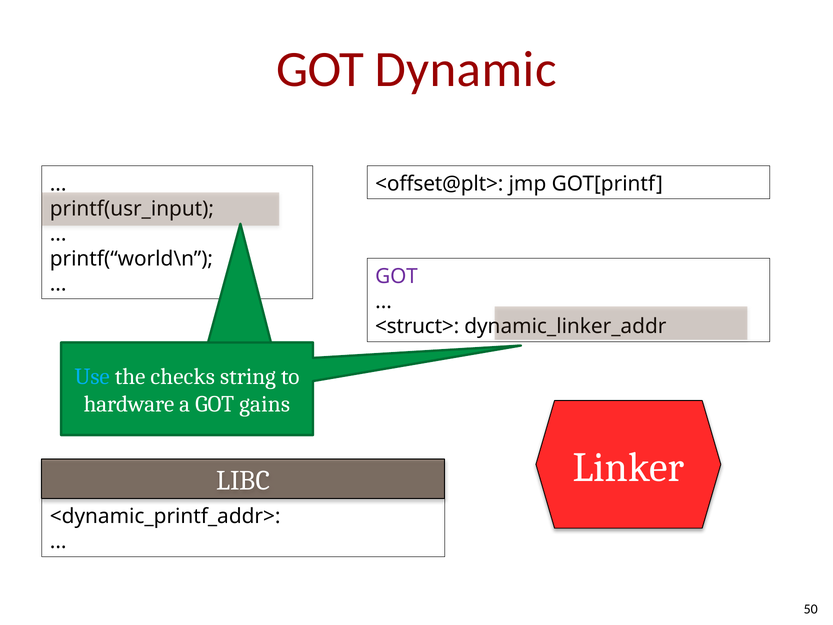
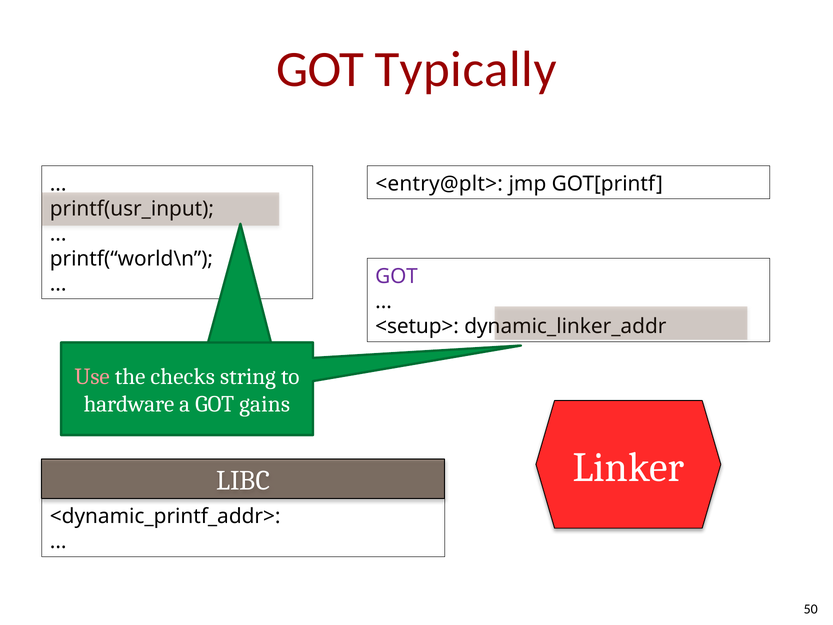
Dynamic: Dynamic -> Typically (466, 69)
<offset@plt>: <offset@plt> -> <entry@plt> (439, 184)
<struct>: <struct> -> <setup> (417, 326)
Use colour: light blue -> pink (92, 376)
